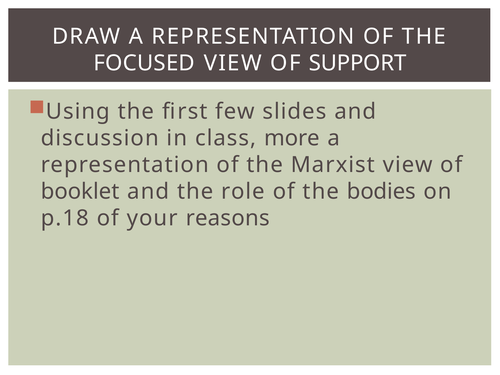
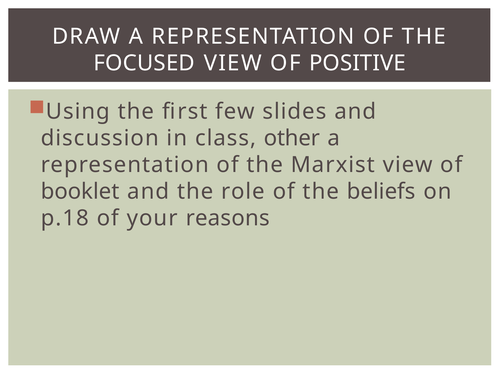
SUPPORT: SUPPORT -> POSITIVE (357, 63)
more: more -> other (292, 138)
bodies: bodies -> beliefs (381, 191)
